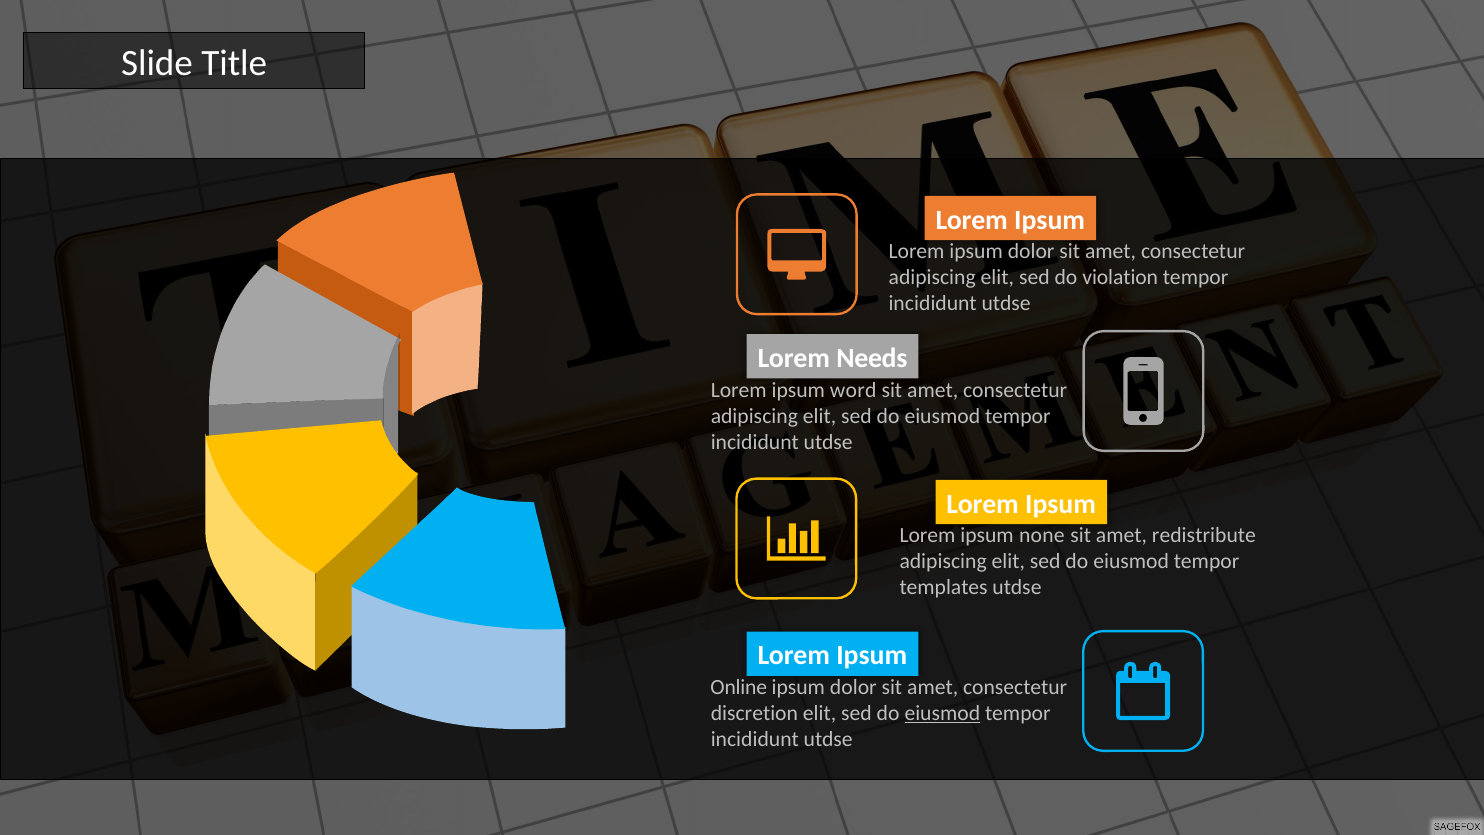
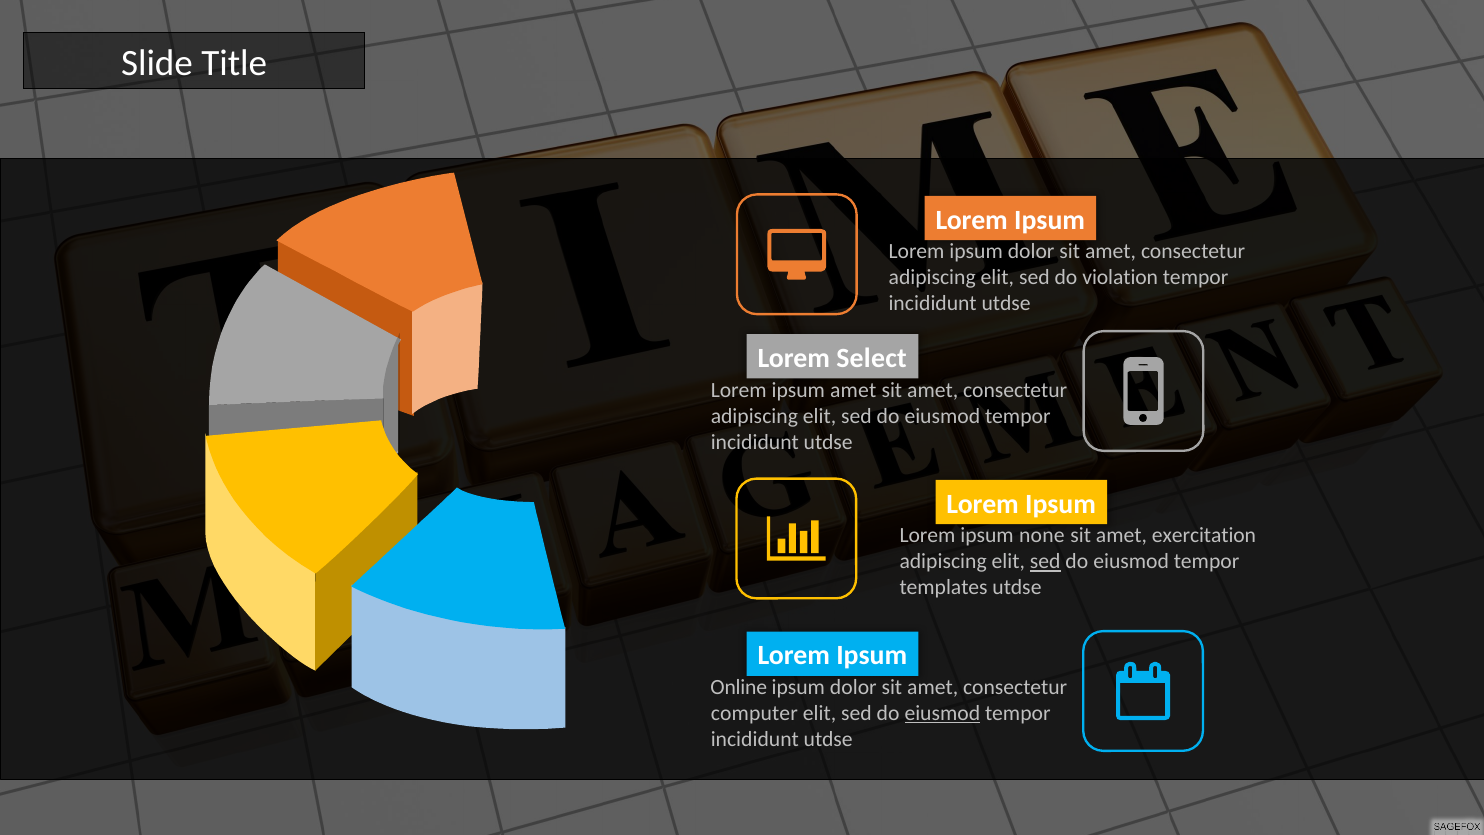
Needs: Needs -> Select (872, 358)
ipsum word: word -> amet (853, 390)
redistribute: redistribute -> exercitation (1204, 536)
sed underline: none -> present (1045, 562)
discretion: discretion -> computer (754, 713)
